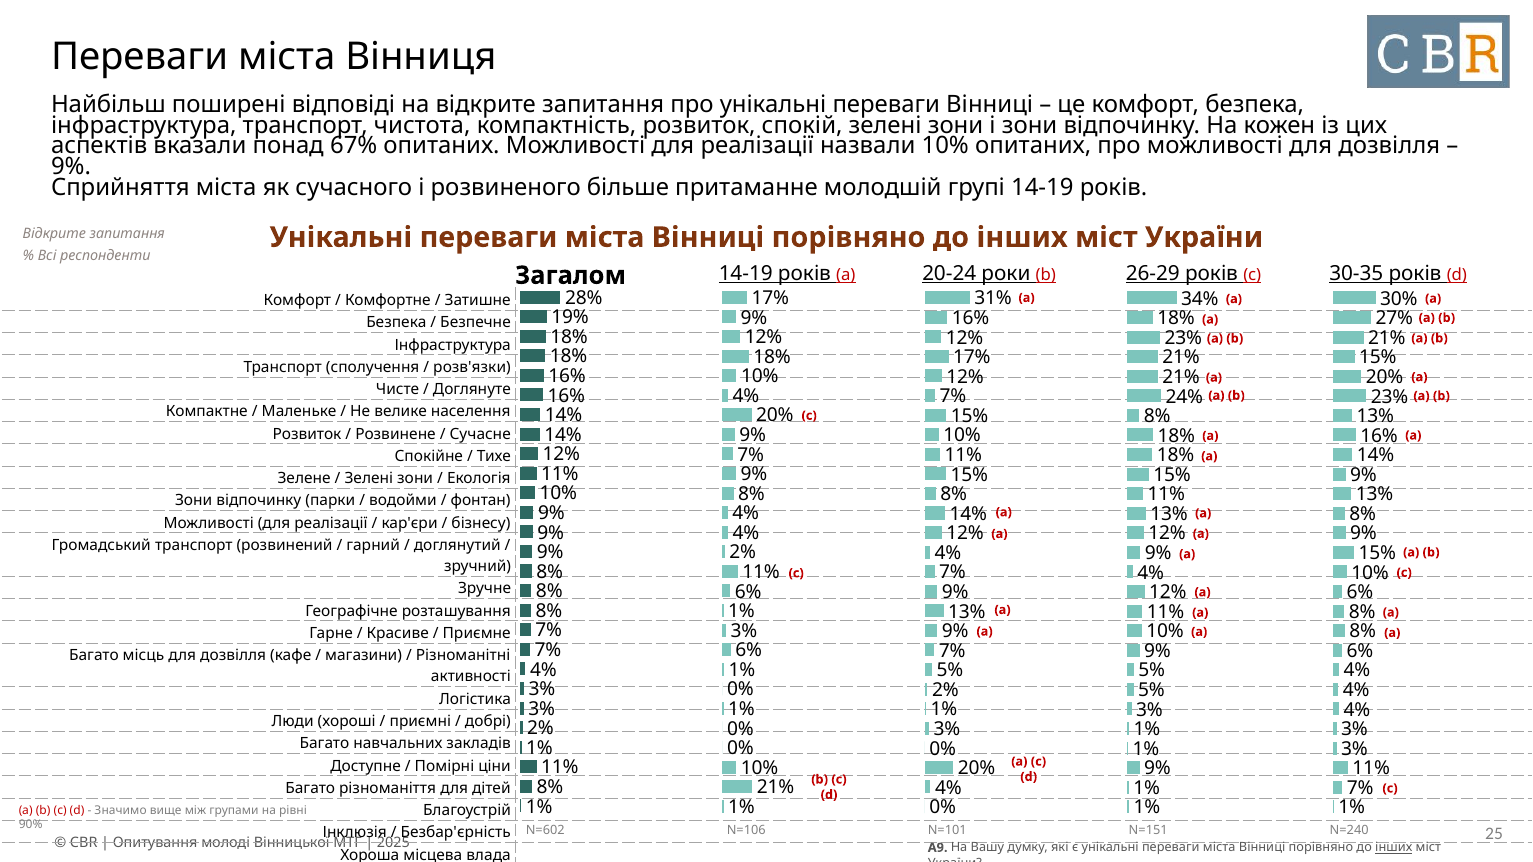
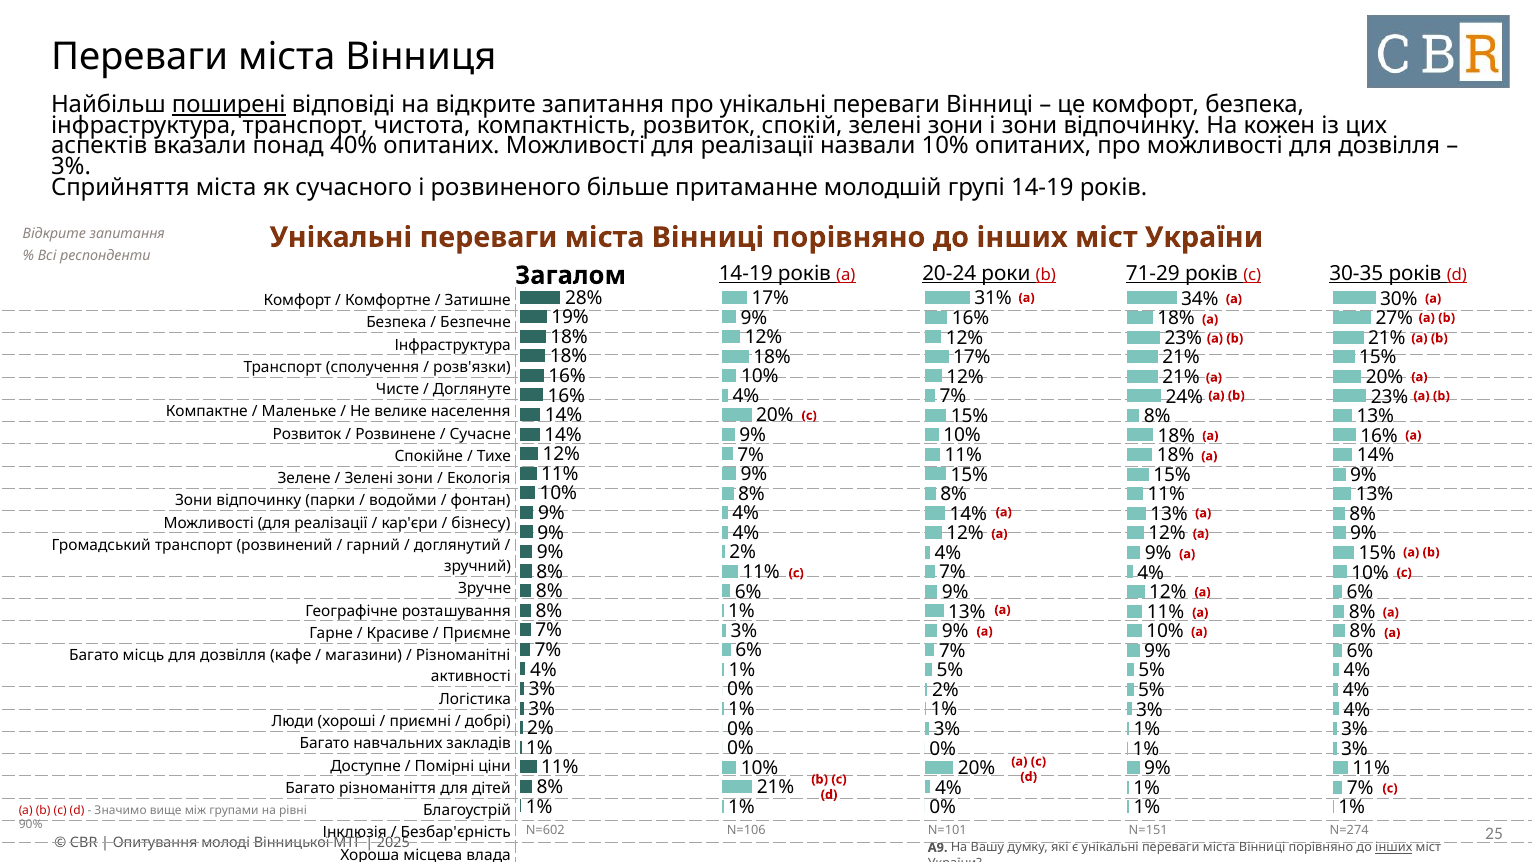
поширені underline: none -> present (229, 105)
67%: 67% -> 40% (354, 146)
9%: 9% -> 3% (71, 167)
26-29: 26-29 -> 71-29 (1153, 273)
N=240: N=240 -> N=274 (1349, 830)
